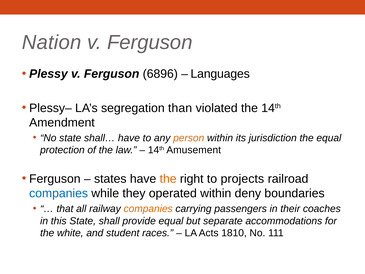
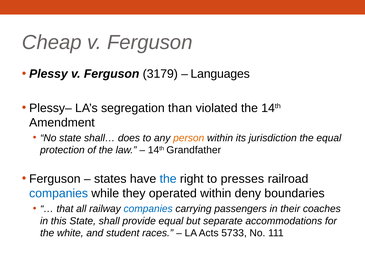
Nation: Nation -> Cheap (52, 42)
6896: 6896 -> 3179 (160, 74)
shall… have: have -> does (129, 138)
Amusement: Amusement -> Grandfather (194, 150)
the colour: orange -> blue (168, 179)
projects: projects -> presses (242, 179)
companies colour: orange -> blue (148, 209)
1810: 1810 -> 5733 (234, 233)
